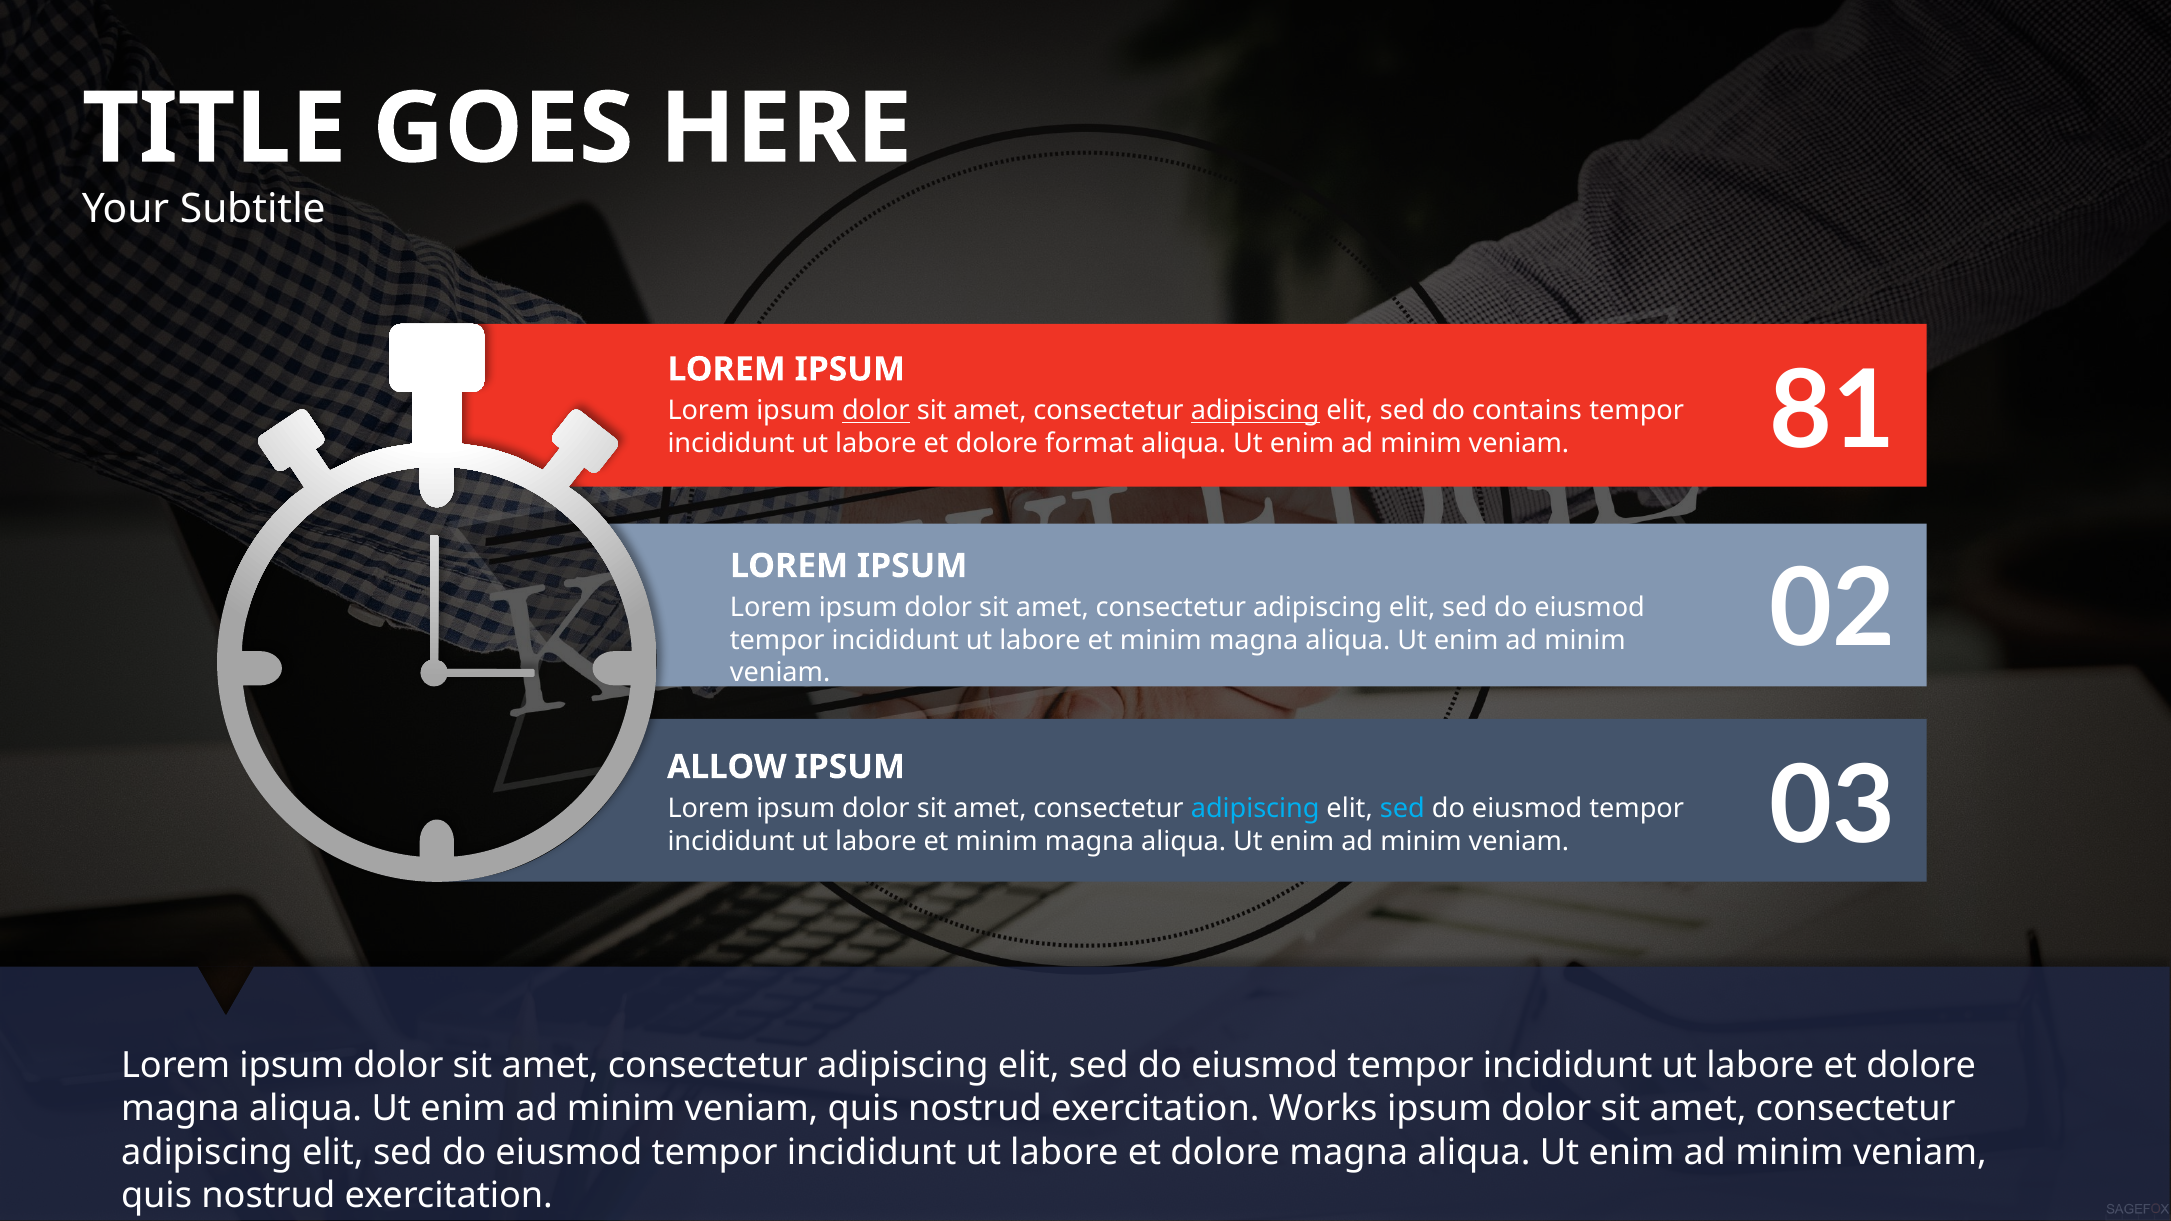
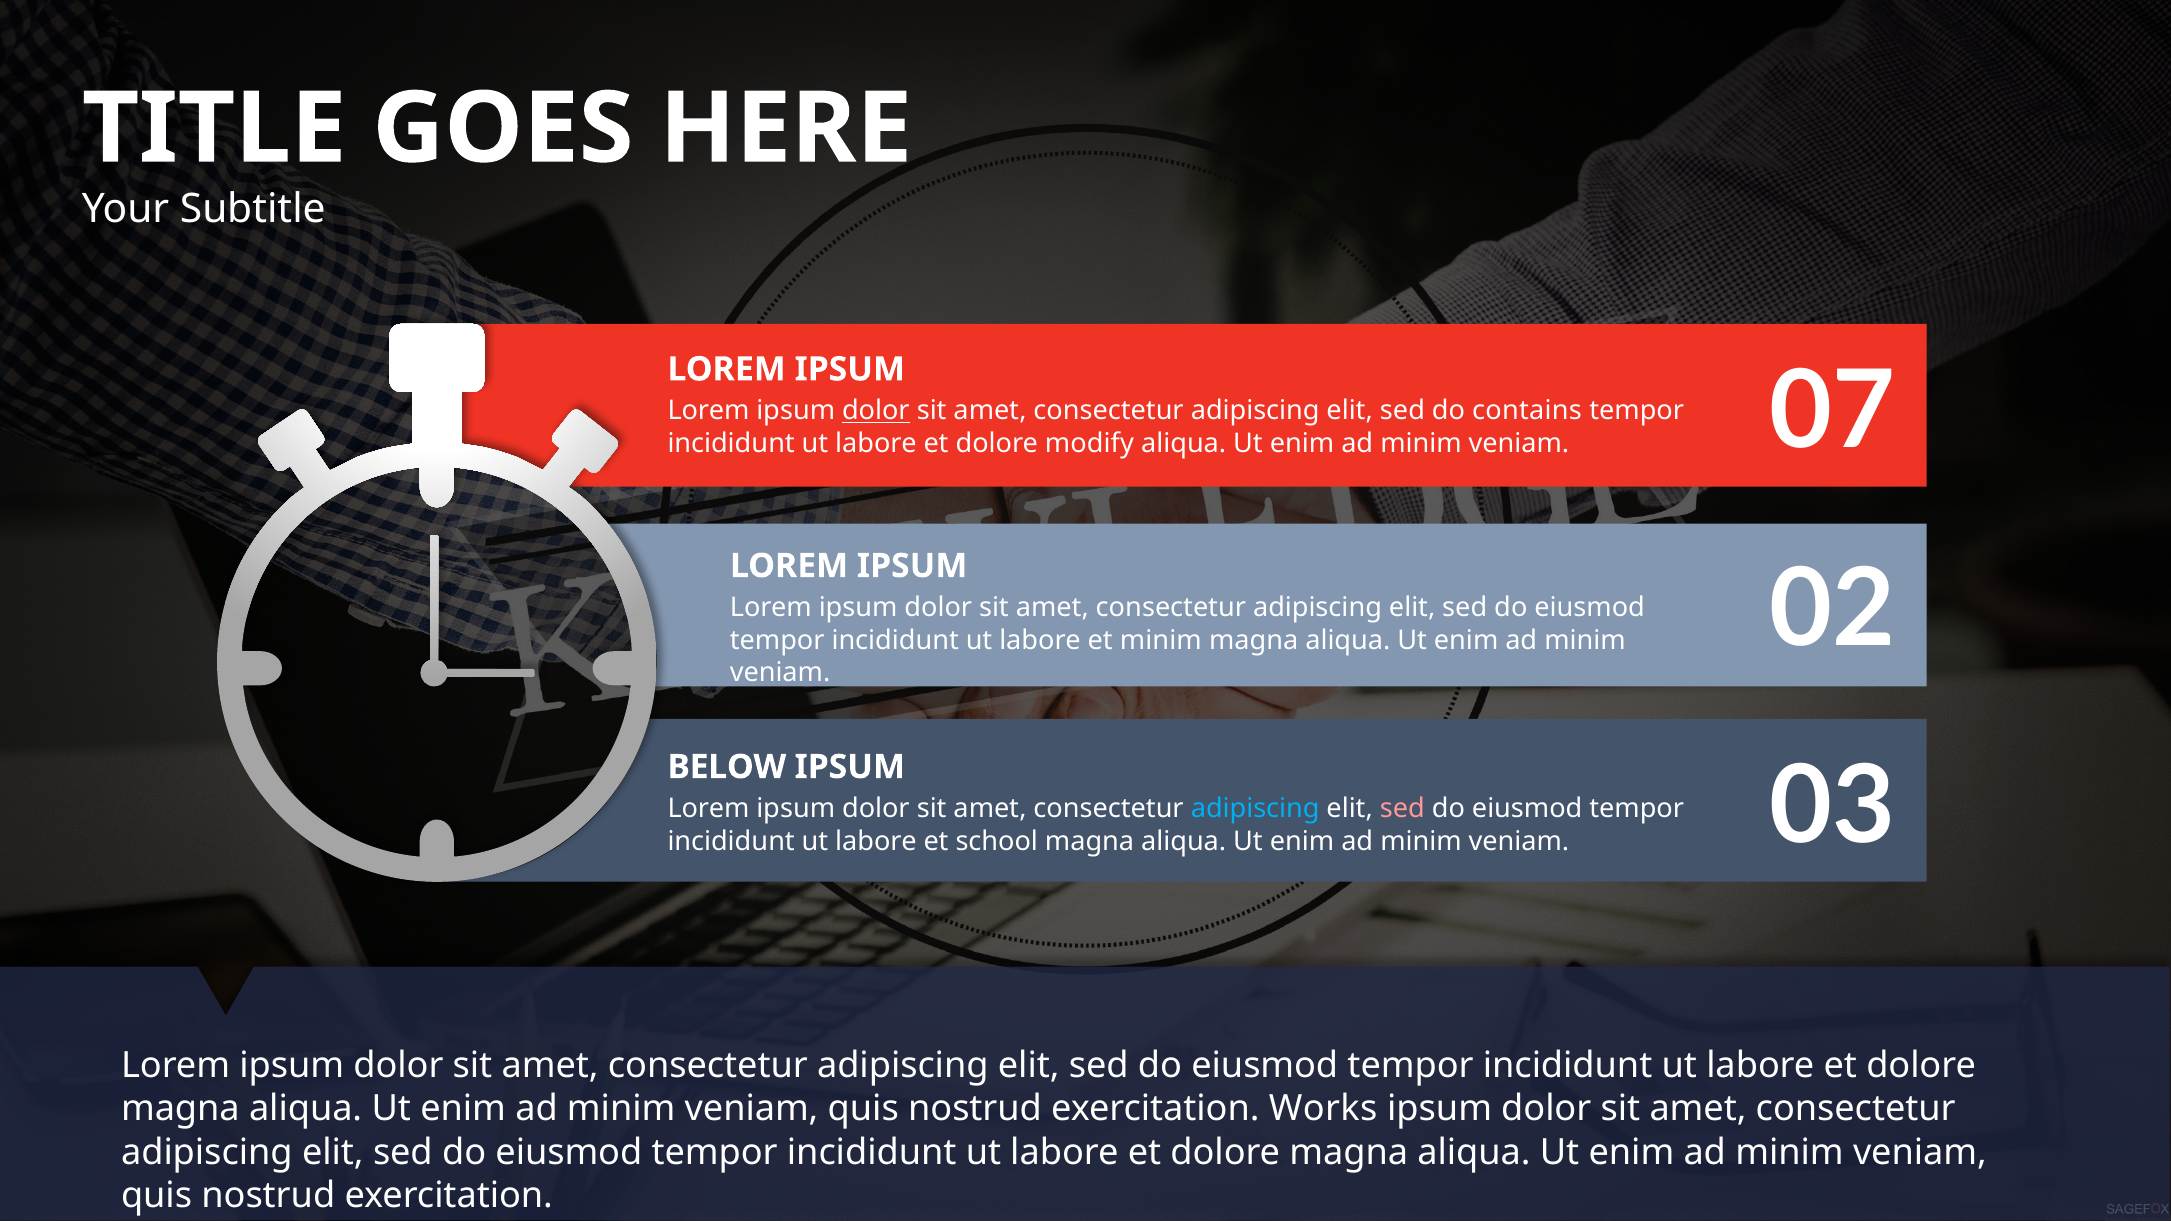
adipiscing underline: present -> none (1255, 411)
format: format -> modify (1089, 443)
81: 81 -> 07 (1832, 412)
ALLOW: ALLOW -> BELOW (727, 767)
sed colour: light blue -> pink (1402, 809)
minim: minim -> school (997, 841)
